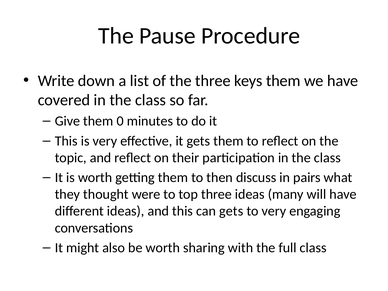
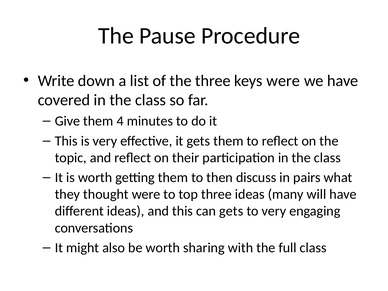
keys them: them -> were (283, 81)
0: 0 -> 4 (120, 121)
